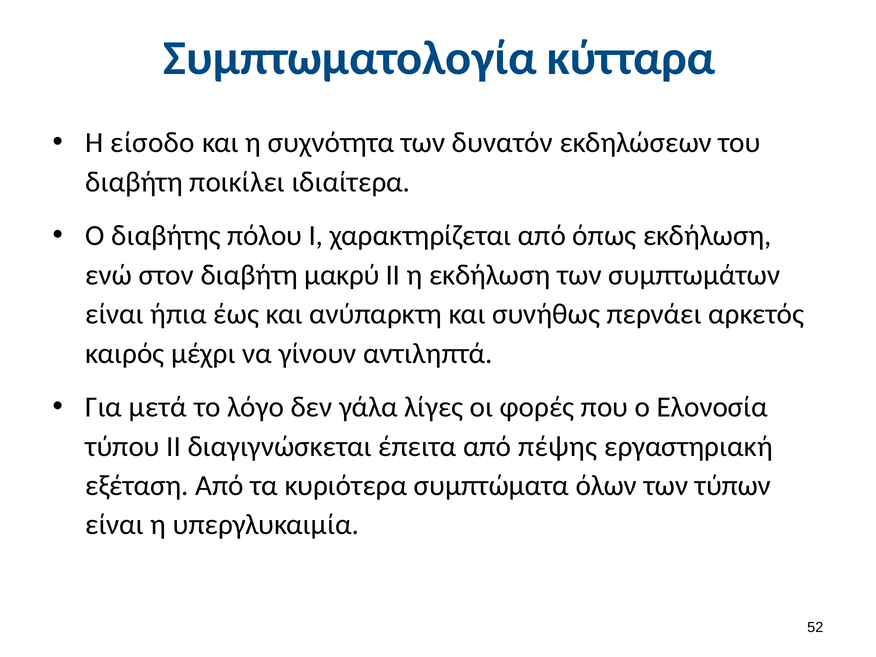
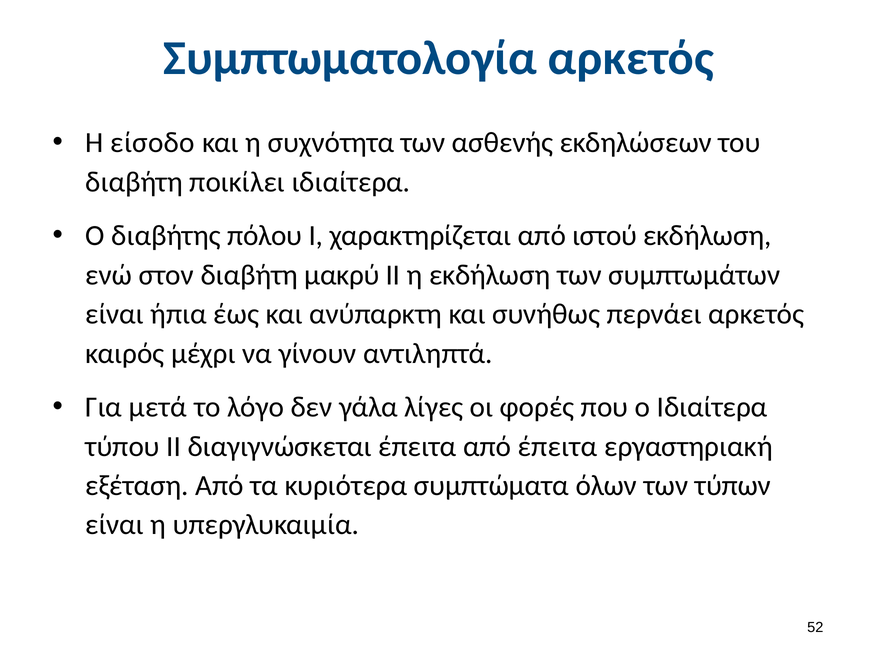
Συμπτωματολογία κύτταρα: κύτταρα -> αρκετός (631, 58)
δυνατόν: δυνατόν -> ασθενής (503, 143)
όπως: όπως -> ιστού (605, 236)
ο Ελονοσία: Ελονοσία -> Ιδιαίτερα (712, 407)
από πέψης: πέψης -> έπειτα (558, 446)
